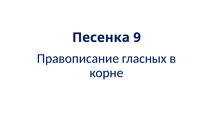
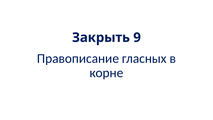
Песенка: Песенка -> Закрыть (101, 37)
